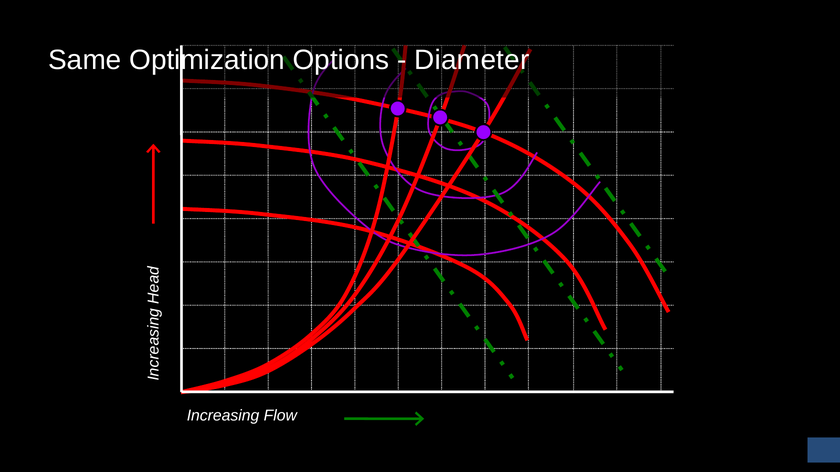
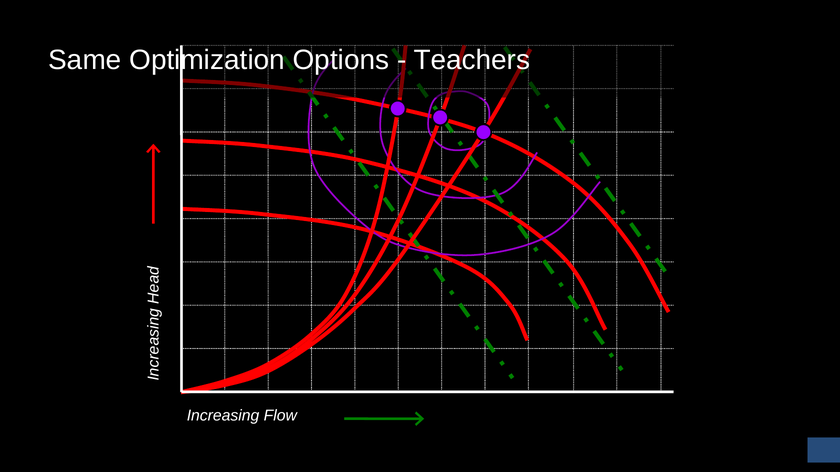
Diameter: Diameter -> Teachers (472, 60)
